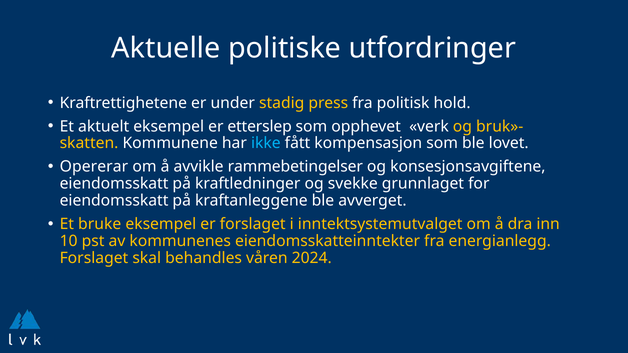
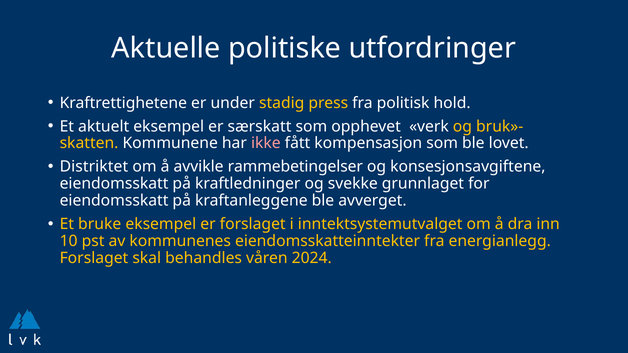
etterslep: etterslep -> særskatt (260, 126)
ikke colour: light blue -> pink (266, 143)
Opererar: Opererar -> Distriktet (94, 167)
